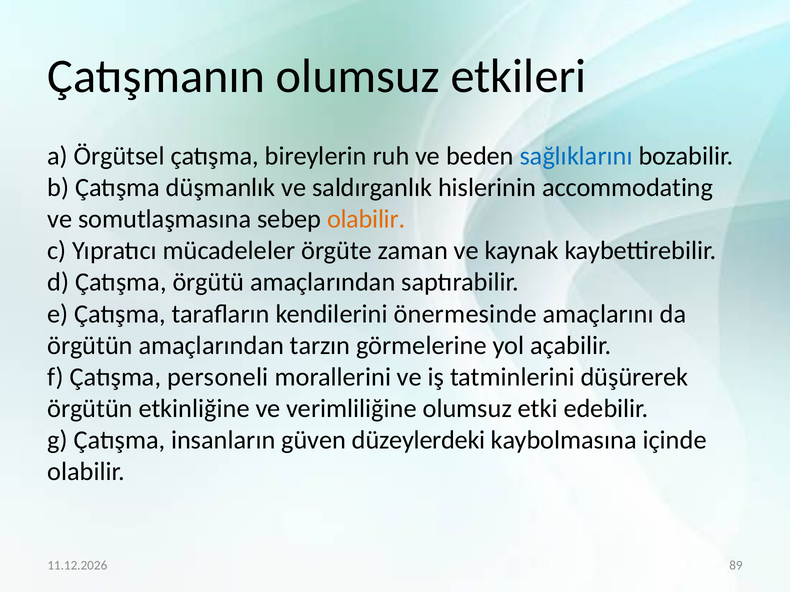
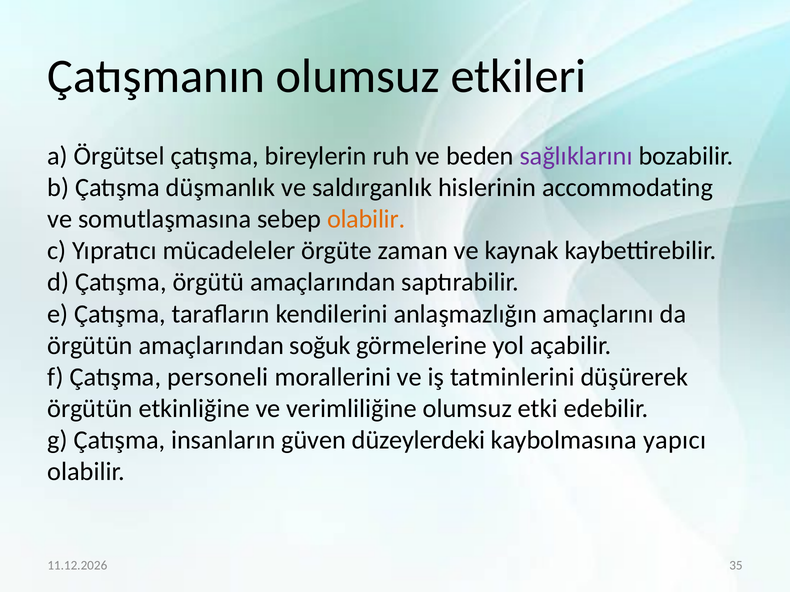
sağlıklarını colour: blue -> purple (576, 156)
önermesinde: önermesinde -> anlaşmazlığın (465, 314)
tarzın: tarzın -> soğuk (320, 346)
içinde: içinde -> yapıcı (675, 441)
89: 89 -> 35 (736, 566)
